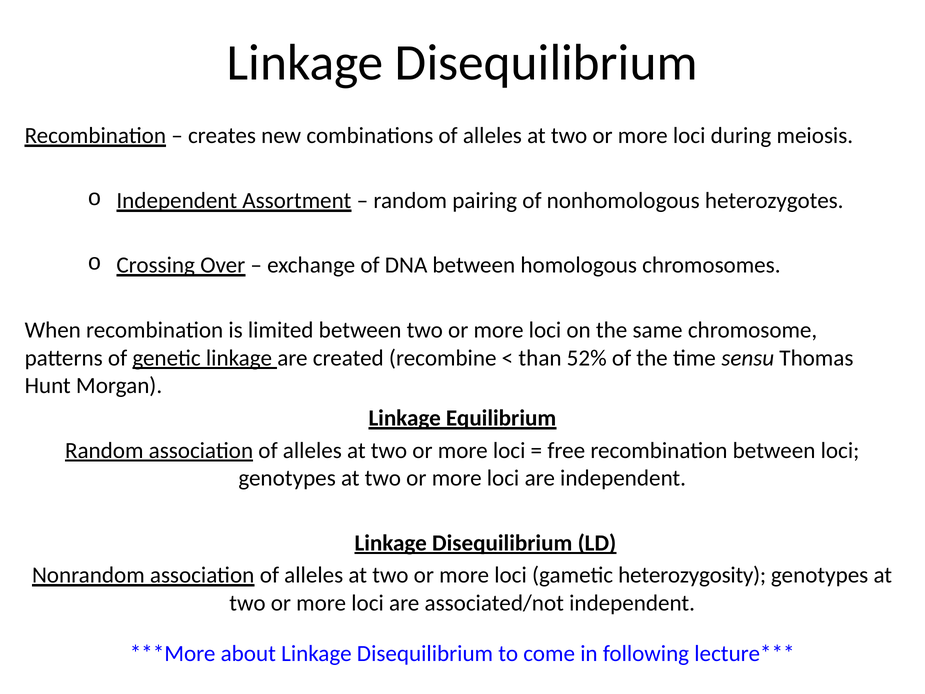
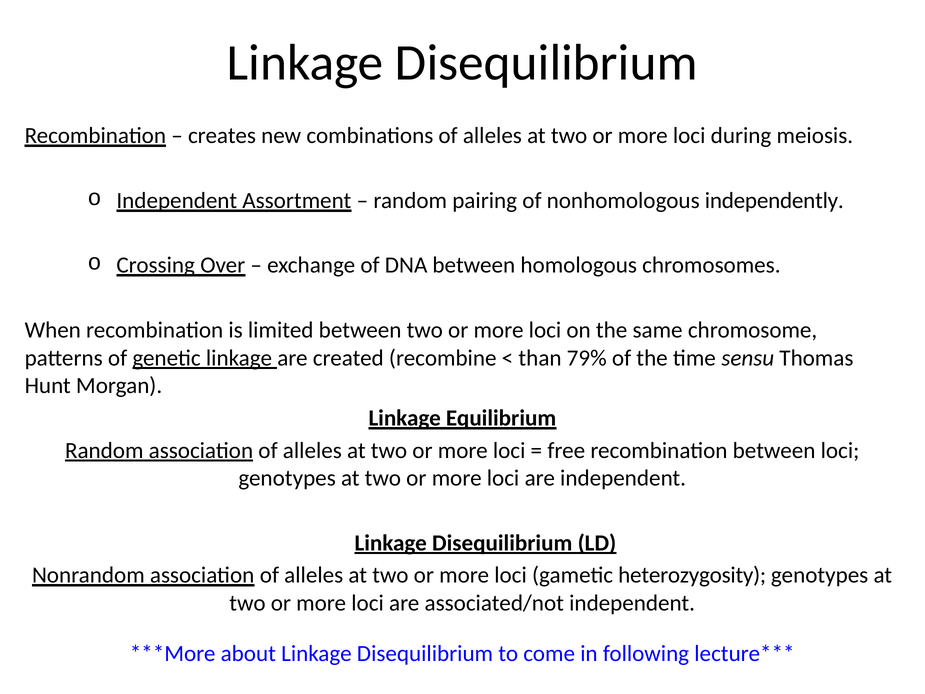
heterozygotes: heterozygotes -> independently (774, 200)
52%: 52% -> 79% (587, 358)
